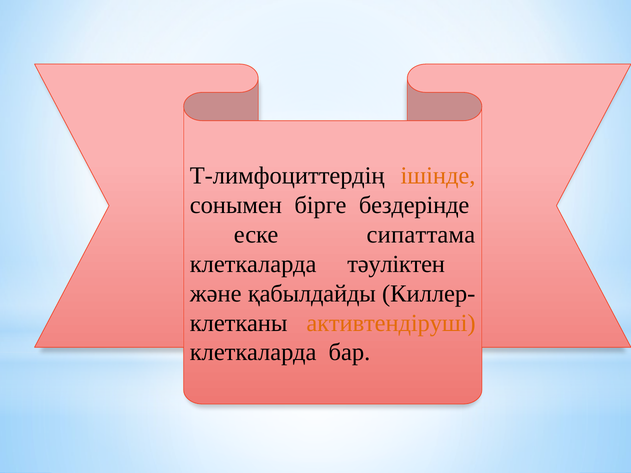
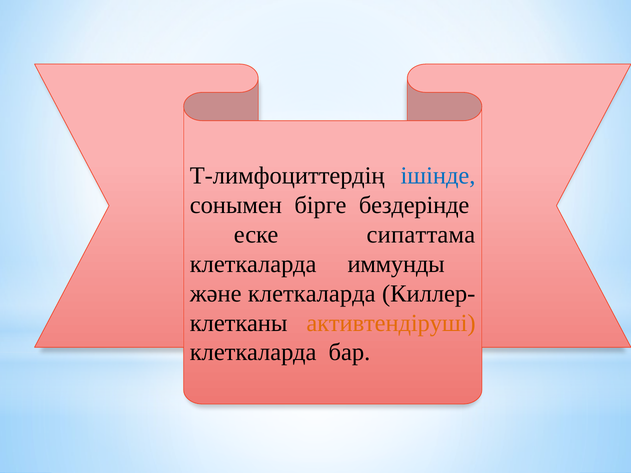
ішінде colour: orange -> blue (438, 176)
тәуліктен: тәуліктен -> иммунды (396, 264)
және қабылдайды: қабылдайды -> клеткаларда (312, 294)
